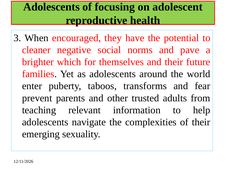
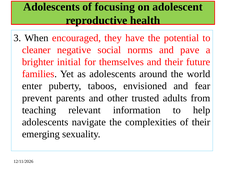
which: which -> initial (69, 62)
transforms: transforms -> envisioned (145, 86)
